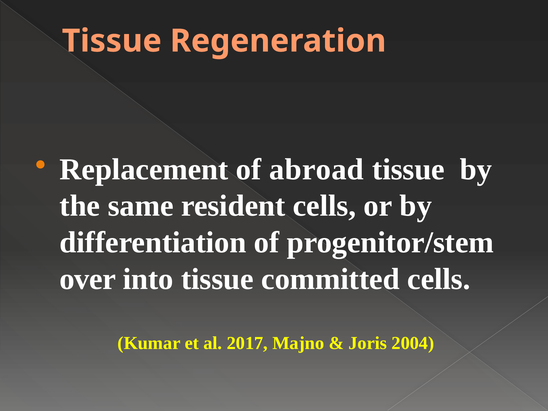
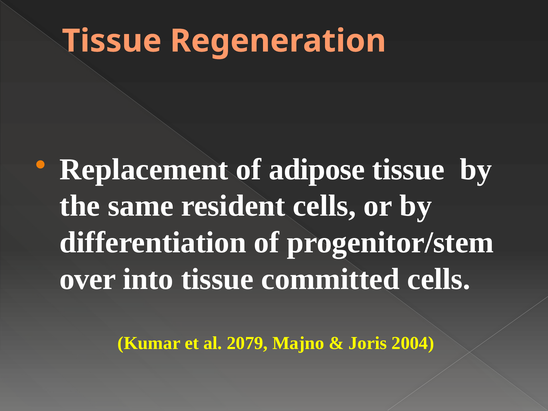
abroad: abroad -> adipose (317, 169)
2017: 2017 -> 2079 (247, 343)
